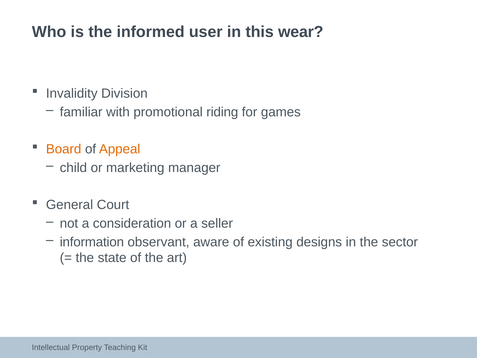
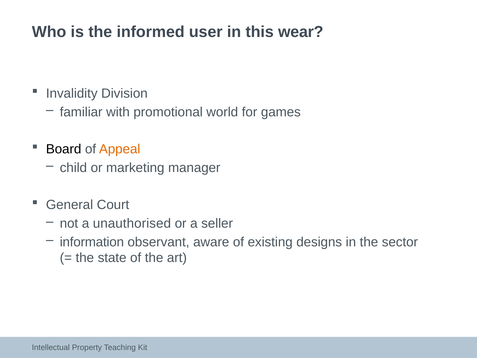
riding: riding -> world (222, 112)
Board colour: orange -> black (64, 149)
consideration: consideration -> unauthorised (132, 223)
